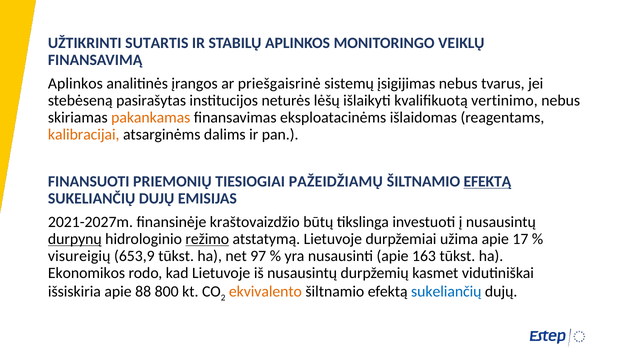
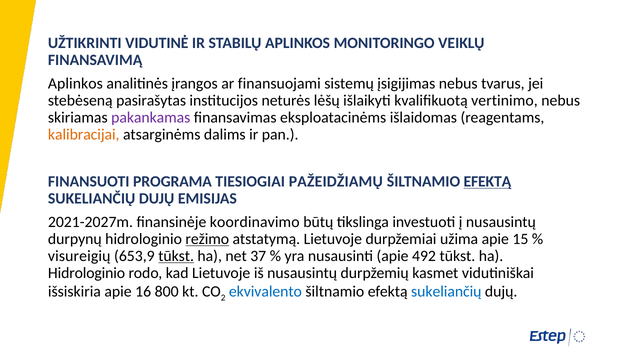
SUTARTIS: SUTARTIS -> VIDUTINĖ (157, 43)
priešgaisrinė: priešgaisrinė -> finansuojami (279, 83)
pakankamas colour: orange -> purple (151, 117)
PRIEMONIŲ: PRIEMONIŲ -> PROGRAMA (172, 181)
kraštovaizdžio: kraštovaizdžio -> koordinavimo (255, 222)
durpynų underline: present -> none (75, 239)
17: 17 -> 15 (520, 239)
tūkst underline: none -> present (176, 256)
97: 97 -> 37 (258, 256)
163: 163 -> 492 (424, 256)
Ekonomikos: Ekonomikos -> Hidrologinio (87, 273)
88: 88 -> 16 (143, 292)
ekvivalento colour: orange -> blue (265, 292)
